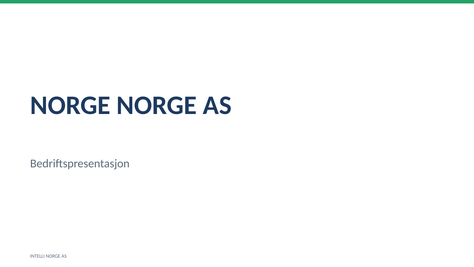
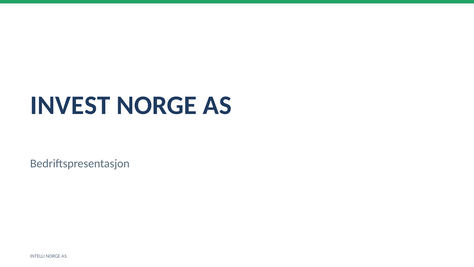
NORGE: NORGE -> INVEST (70, 105)
